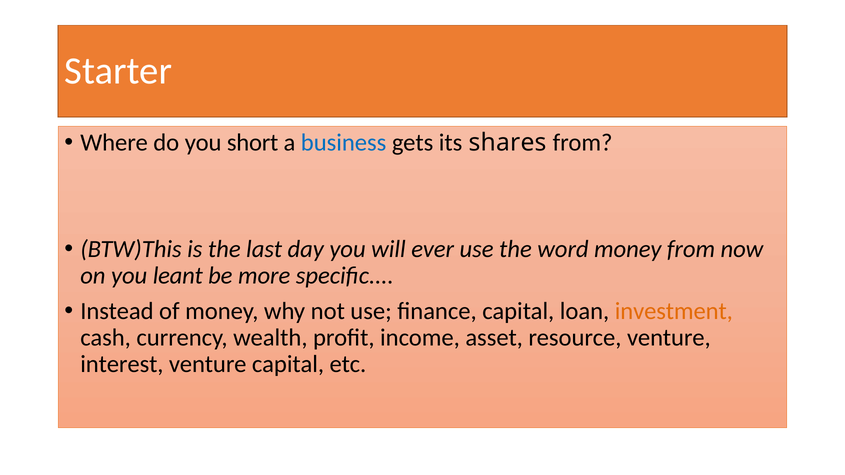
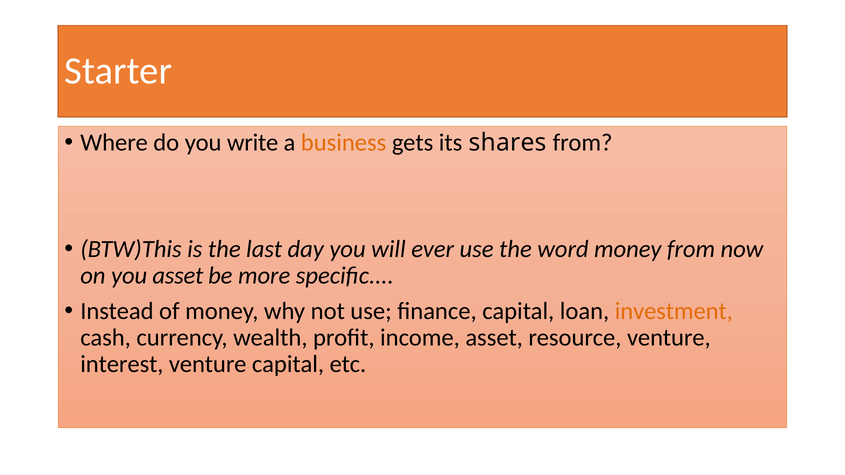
short: short -> write (253, 143)
business colour: blue -> orange (344, 143)
you leant: leant -> asset (178, 276)
